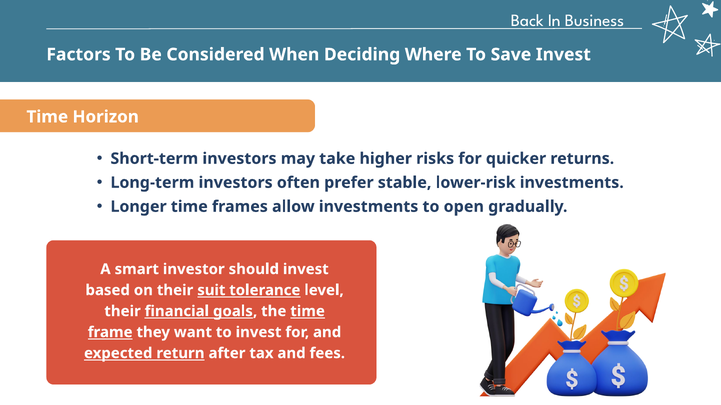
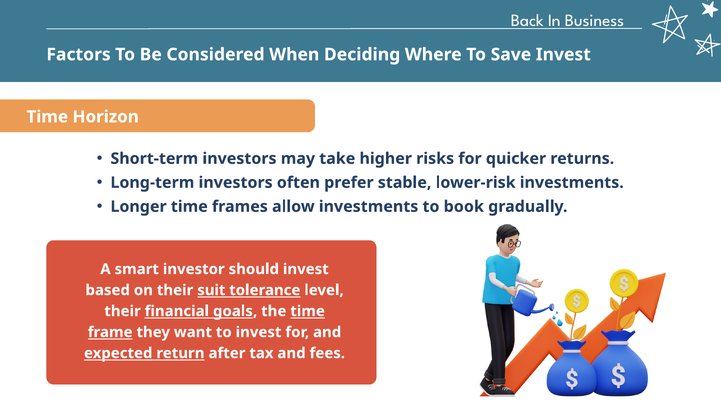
open: open -> book (464, 207)
